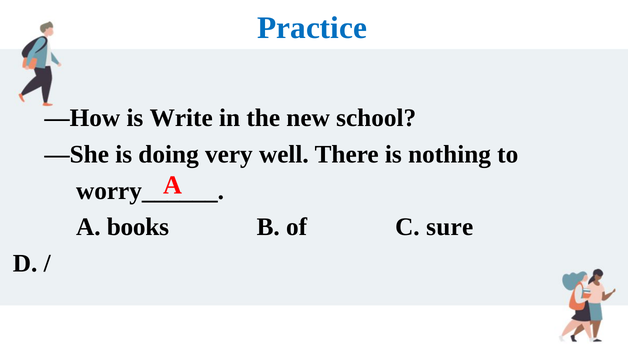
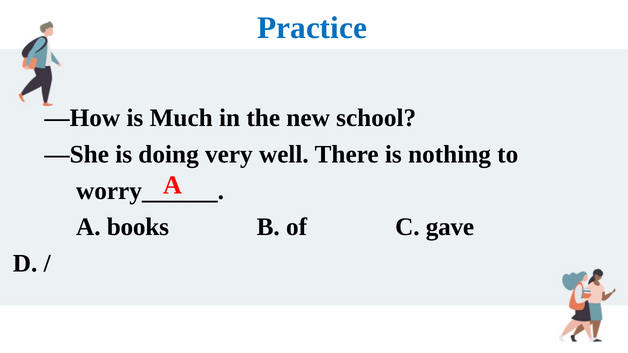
Write: Write -> Much (181, 118)
sure: sure -> gave (450, 227)
